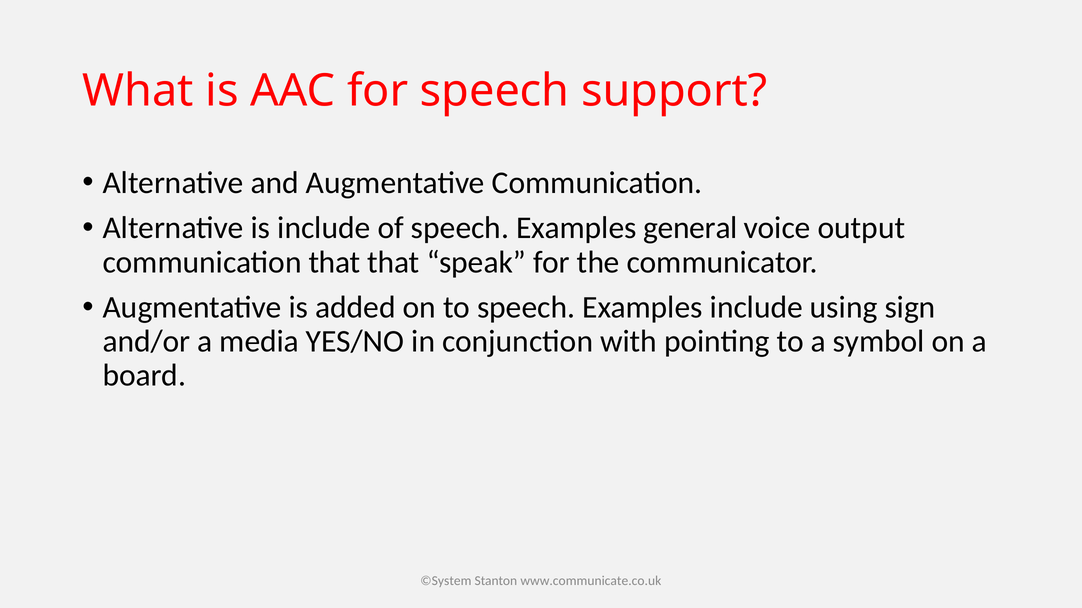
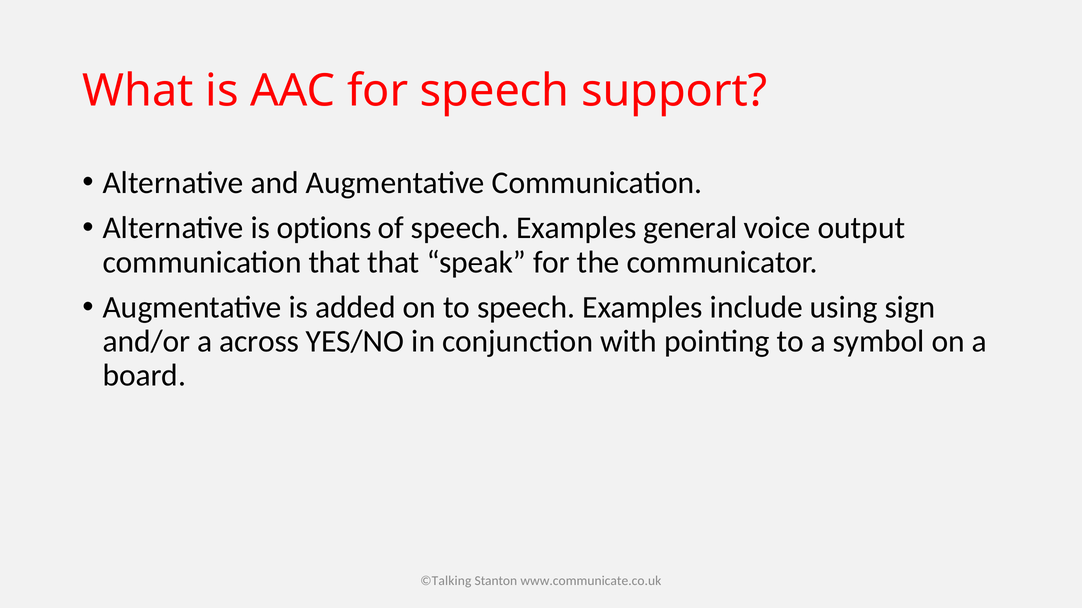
is include: include -> options (324, 228)
media: media -> across (259, 342)
©System: ©System -> ©Talking (446, 581)
